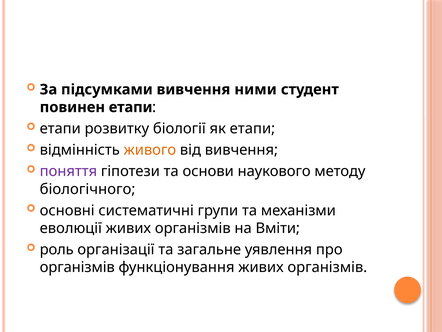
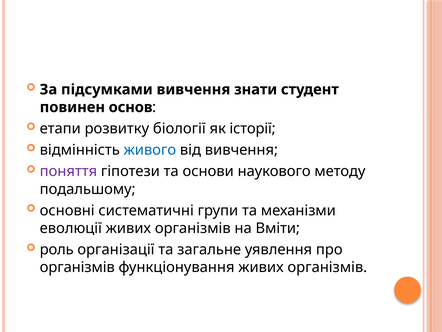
ними: ними -> знати (256, 89)
повинен етапи: етапи -> основ (131, 107)
як етапи: етапи -> історії (253, 128)
живого colour: orange -> blue (150, 150)
біологічного: біологічного -> подальшому (88, 189)
